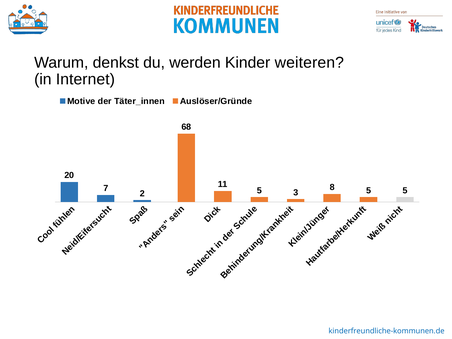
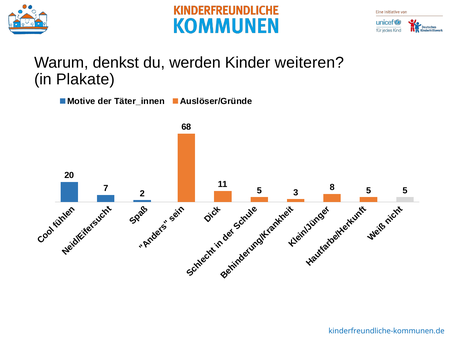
Internet: Internet -> Plakate (85, 79)
